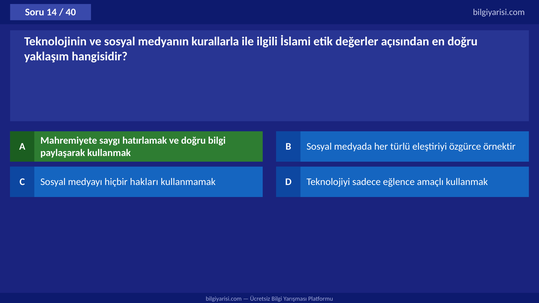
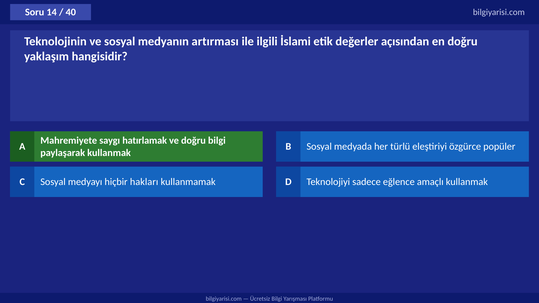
kurallarla: kurallarla -> artırması (215, 41)
örnektir: örnektir -> popüler (499, 147)
